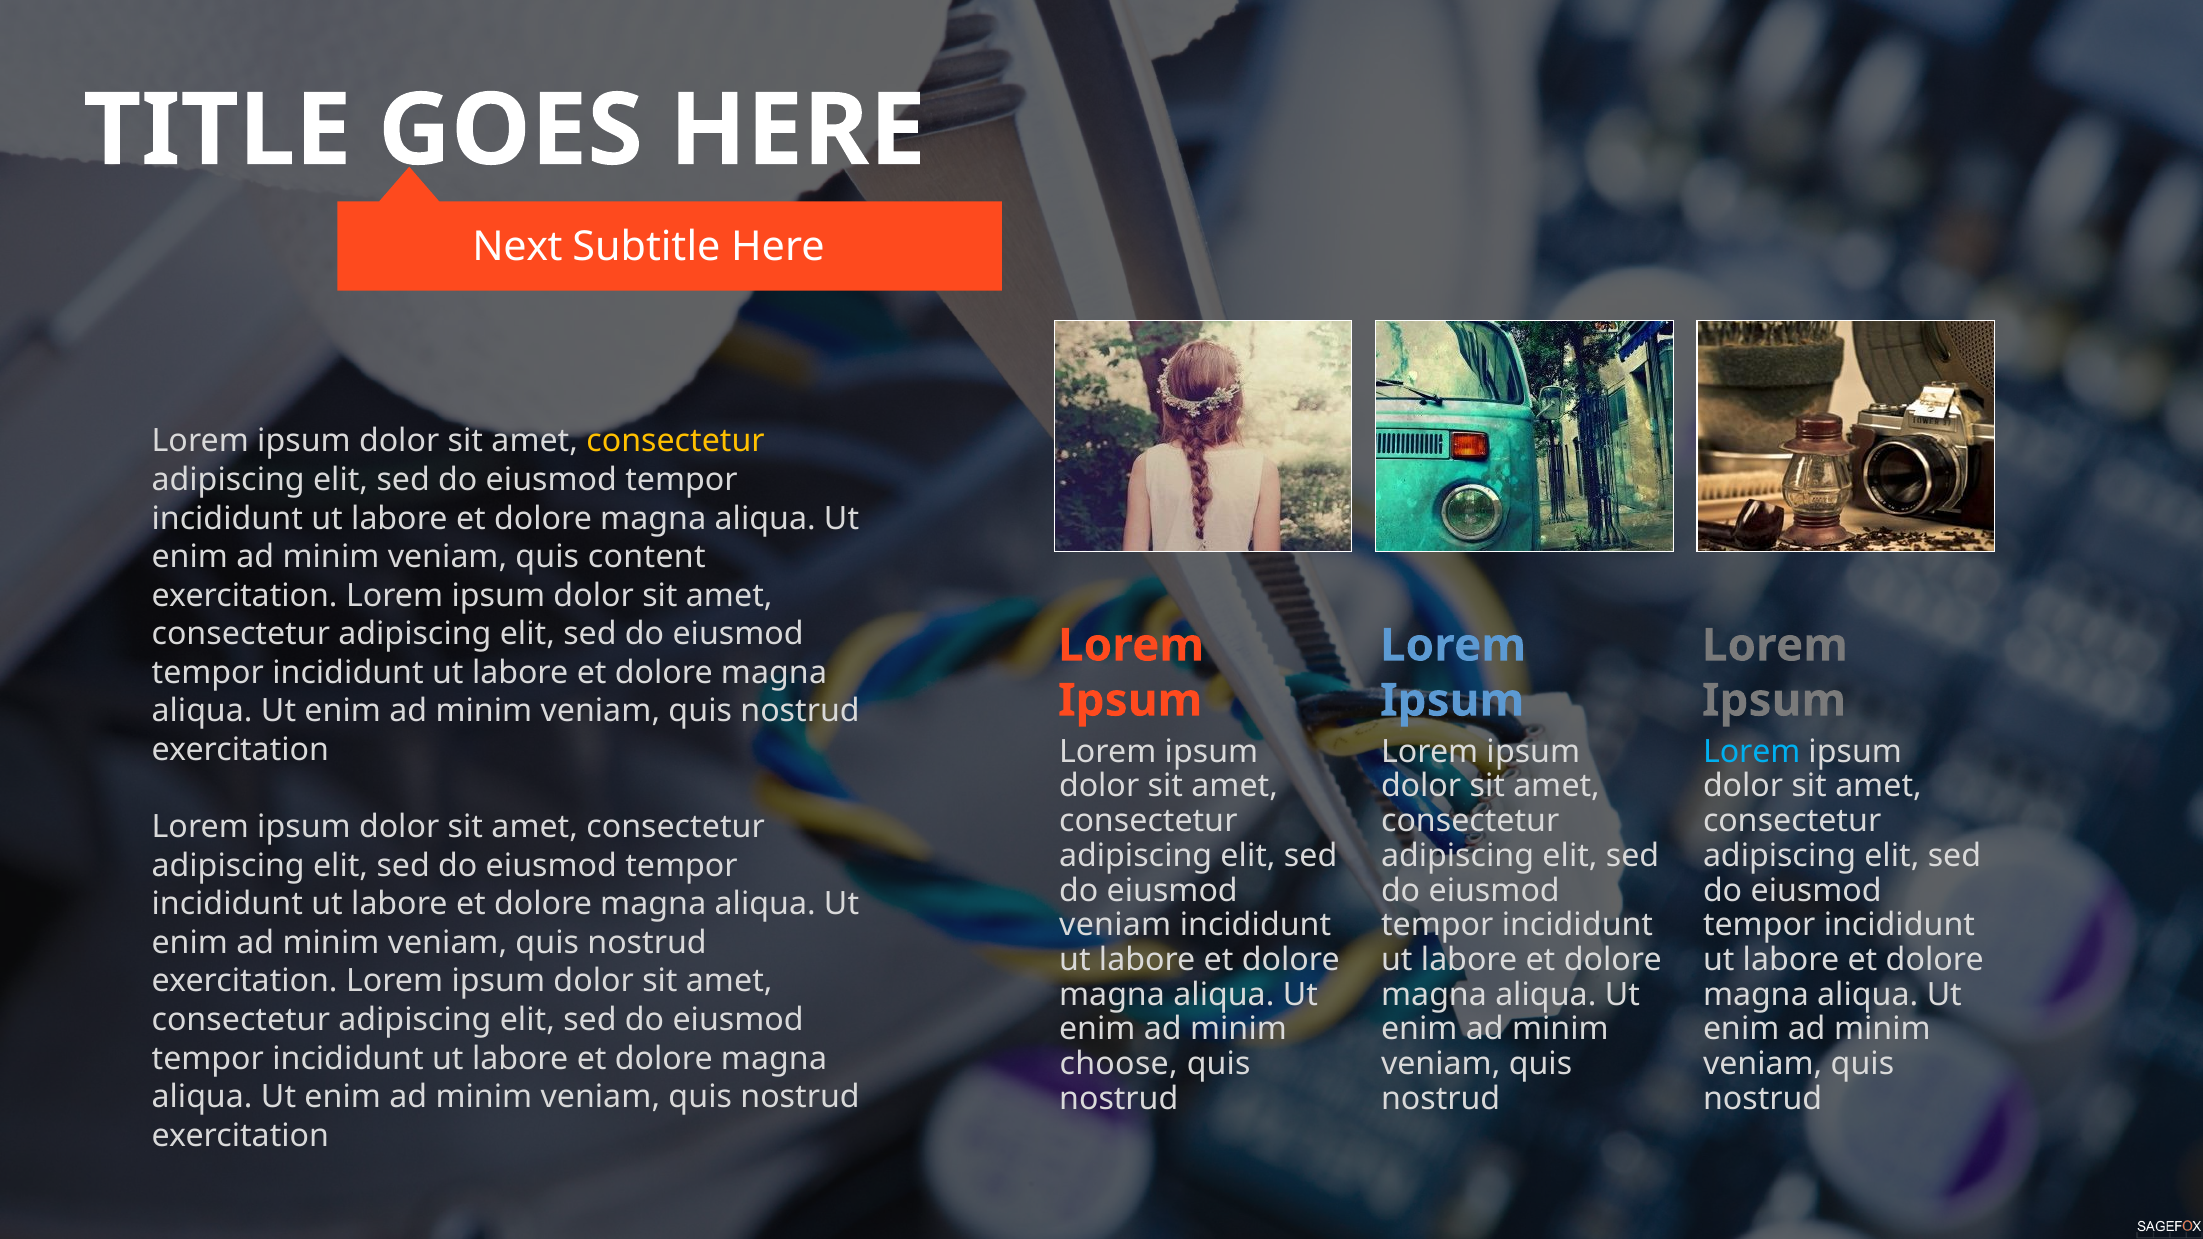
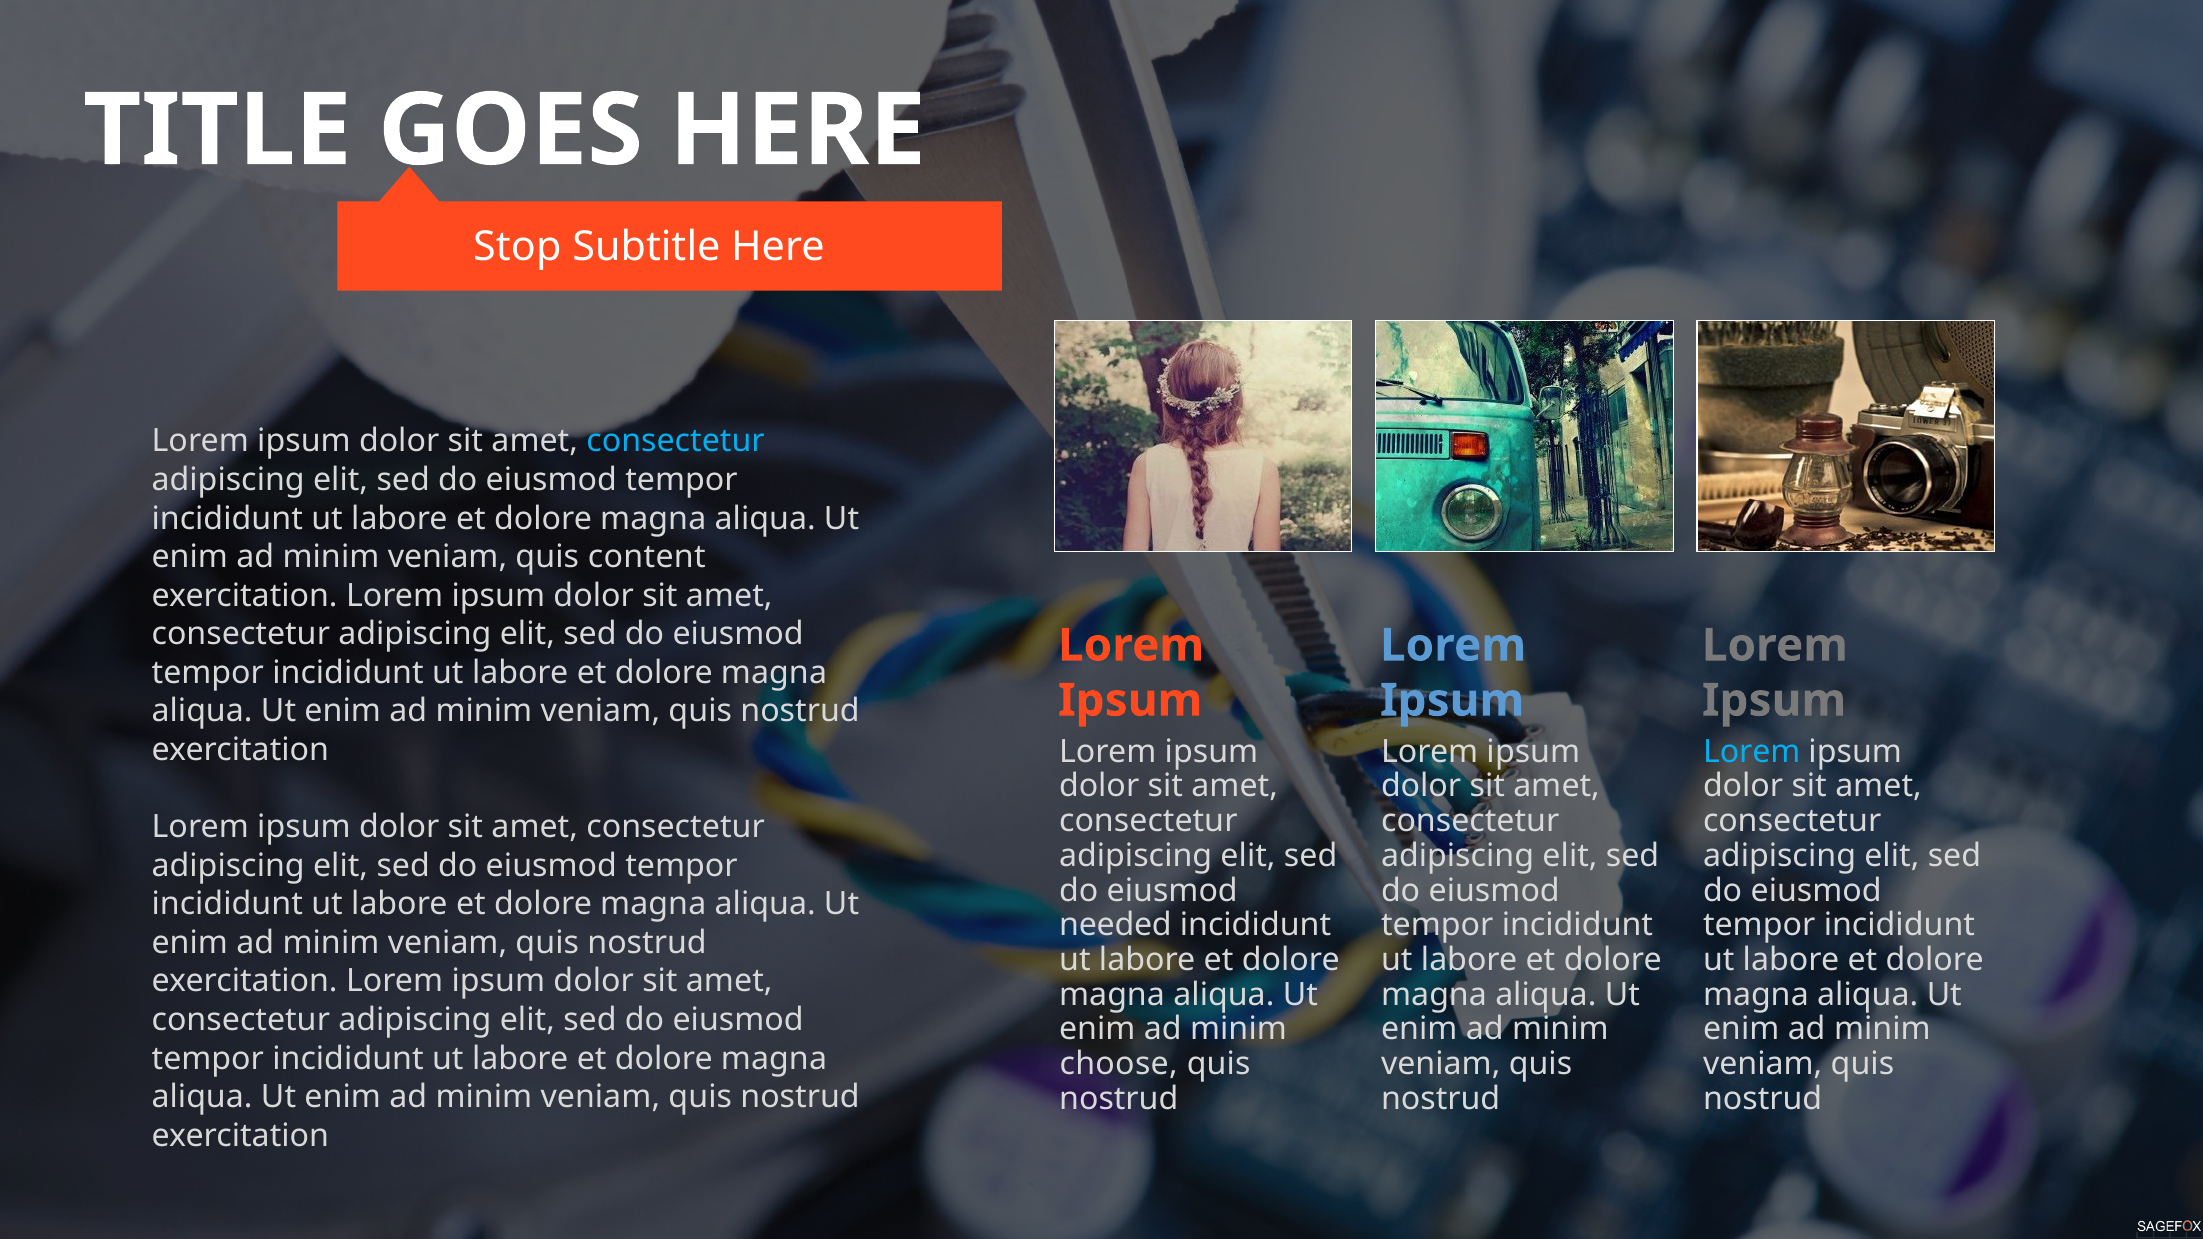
Next: Next -> Stop (517, 246)
consectetur colour: yellow -> light blue (676, 441)
veniam: veniam -> needed (1115, 925)
